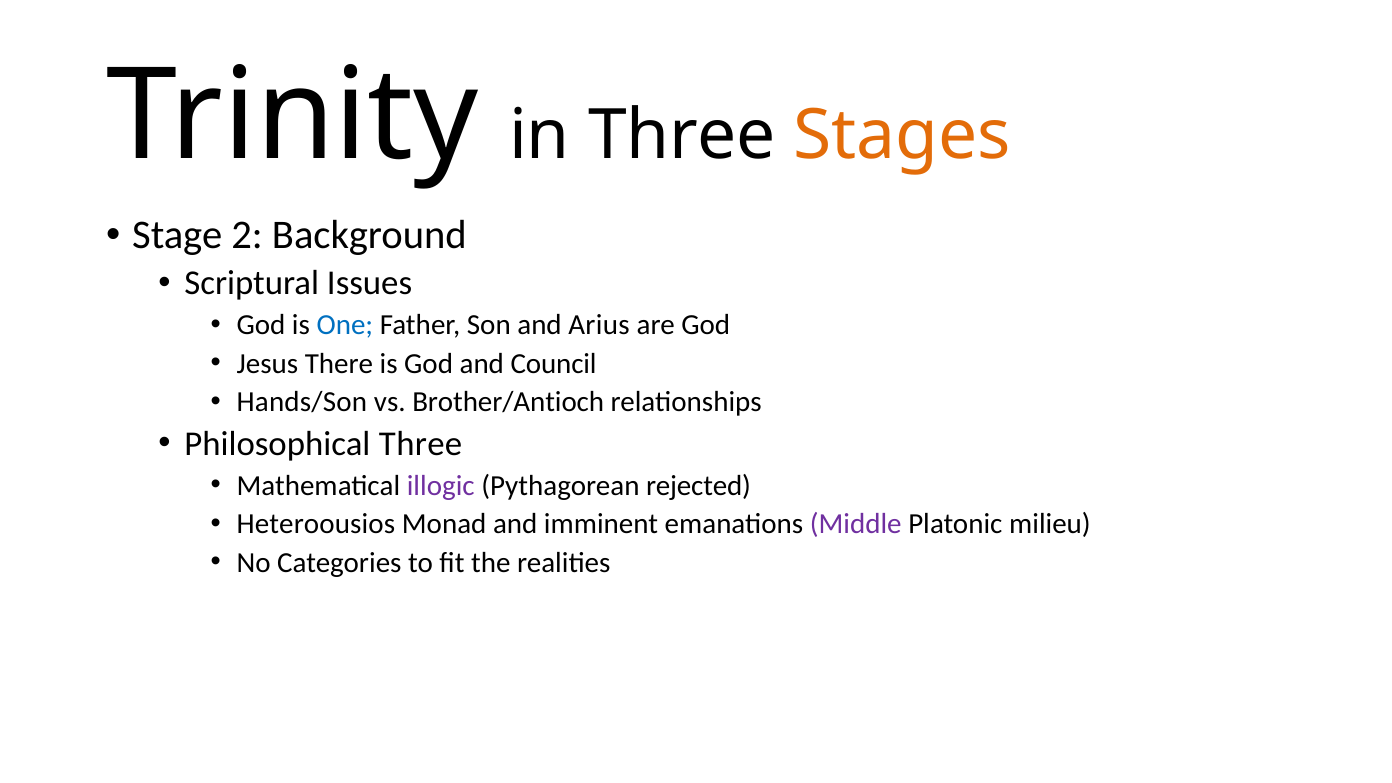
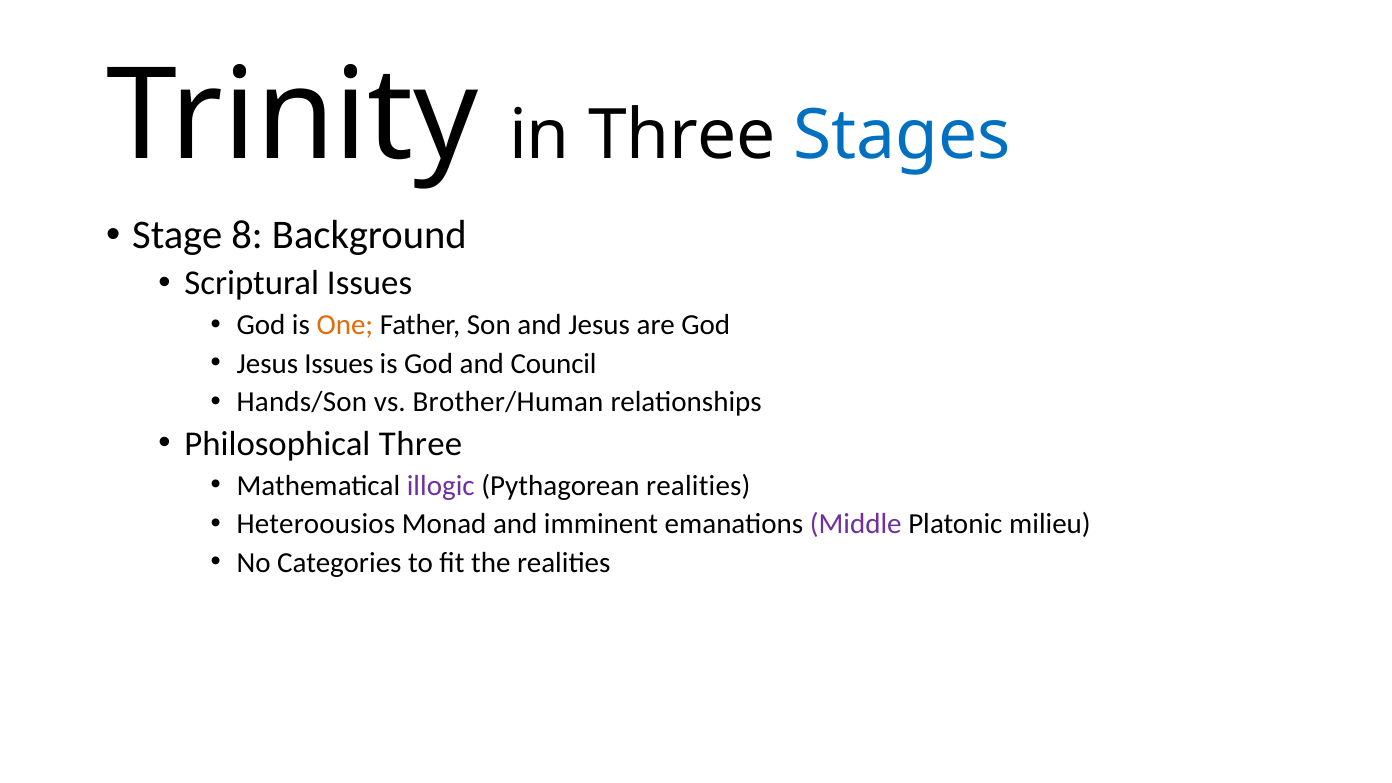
Stages colour: orange -> blue (902, 136)
2: 2 -> 8 (247, 235)
One colour: blue -> orange (345, 325)
and Arius: Arius -> Jesus (599, 325)
Jesus There: There -> Issues (339, 364)
Brother/Antioch: Brother/Antioch -> Brother/Human (508, 402)
Pythagorean rejected: rejected -> realities (698, 485)
